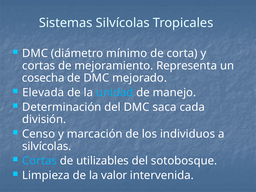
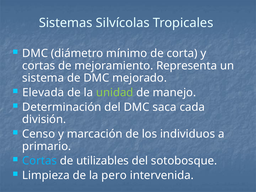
cosecha: cosecha -> sistema (43, 78)
unidad colour: light blue -> light green (115, 93)
silvícolas: silvícolas -> primario (47, 146)
valor: valor -> pero (114, 175)
